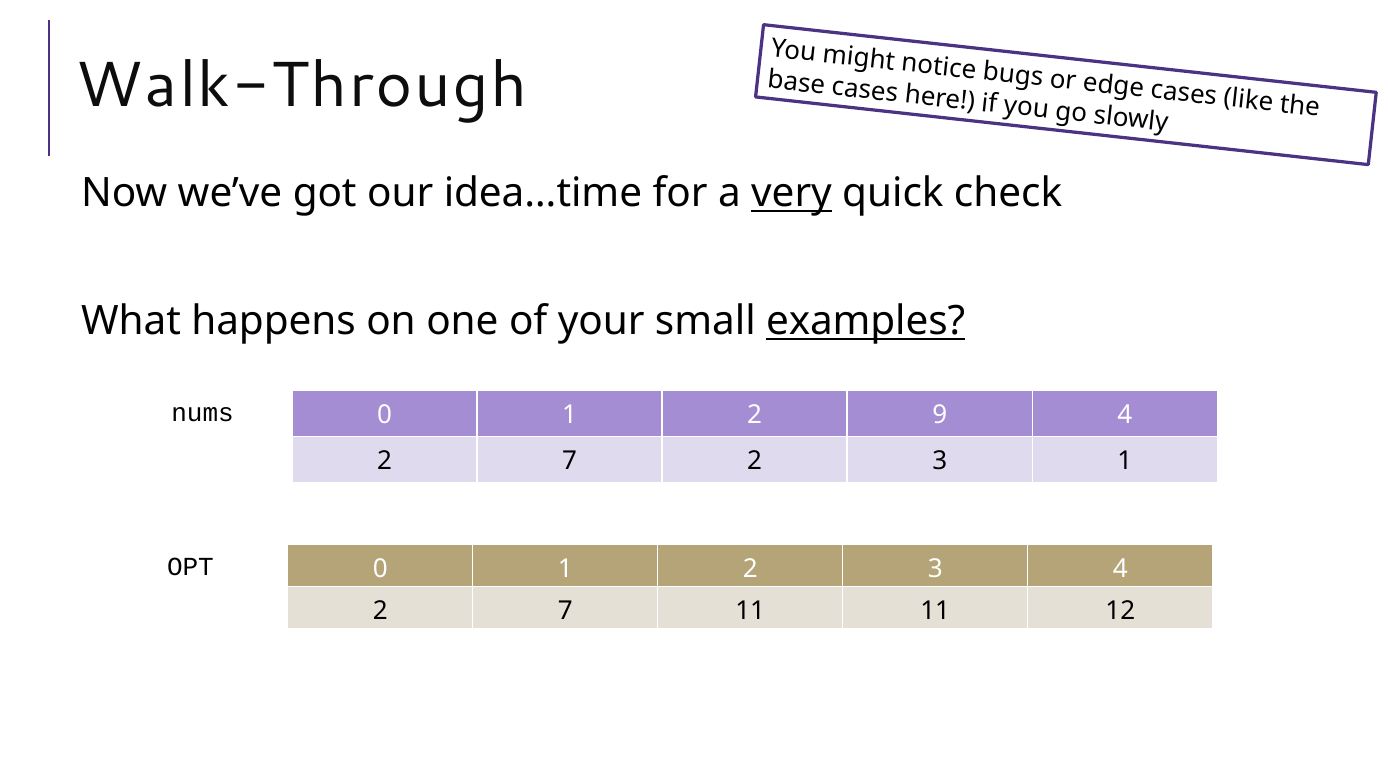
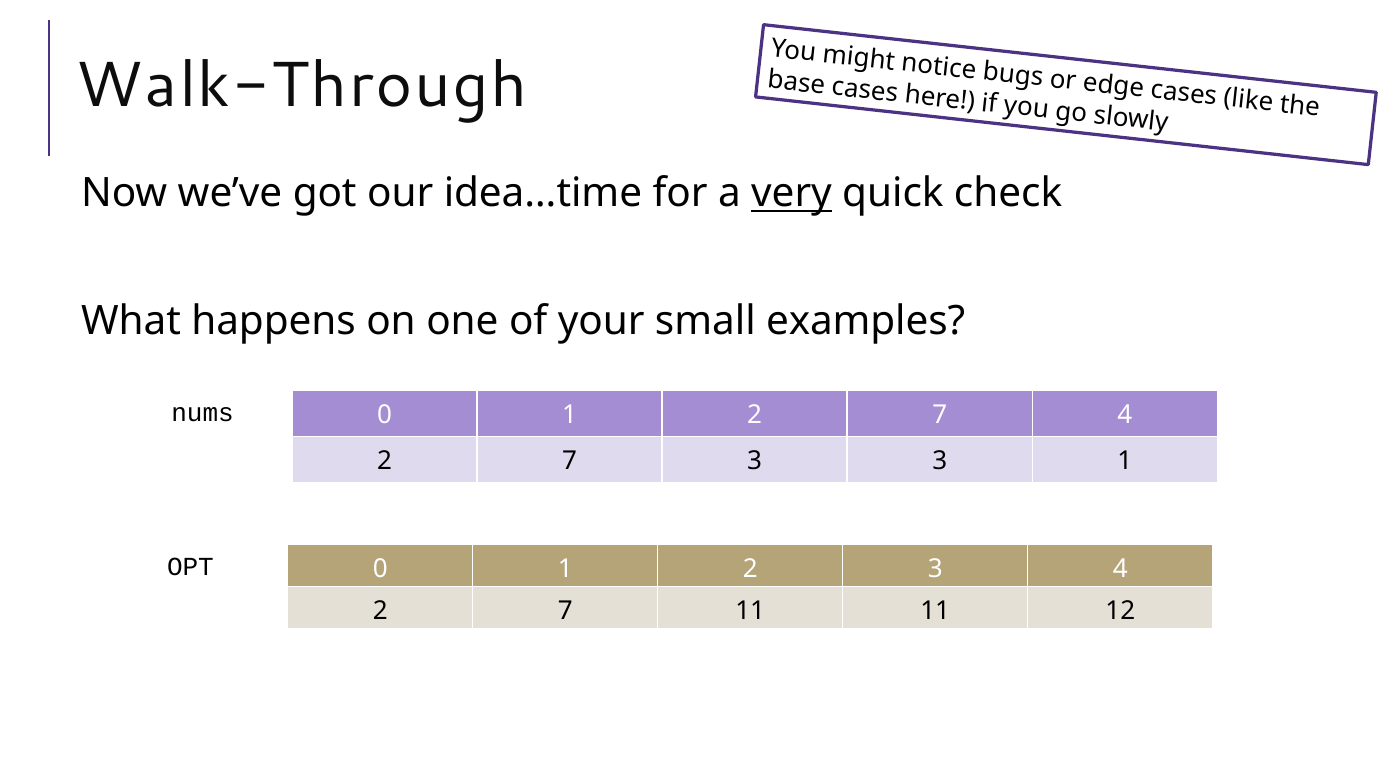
examples underline: present -> none (866, 321)
1 2 9: 9 -> 7 (940, 415)
7 2: 2 -> 3 (755, 461)
